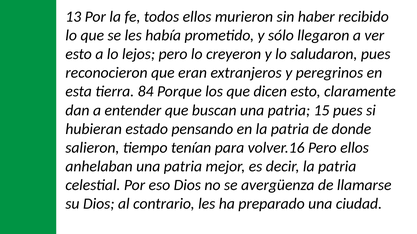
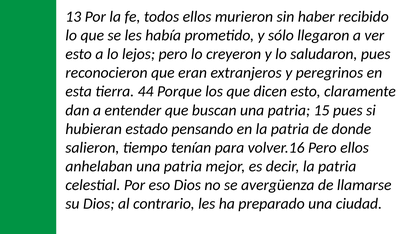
84: 84 -> 44 (146, 92)
